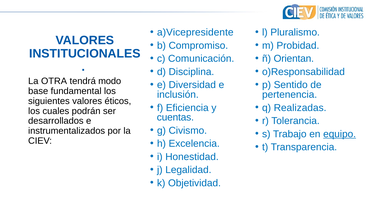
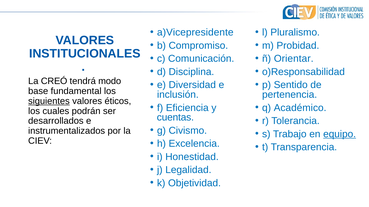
Orientan: Orientan -> Orientar (294, 59)
OTRA: OTRA -> CREÓ (54, 81)
siguientes underline: none -> present (49, 101)
Realizadas: Realizadas -> Académico (300, 108)
